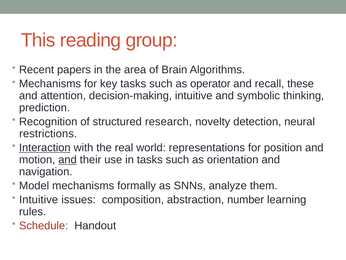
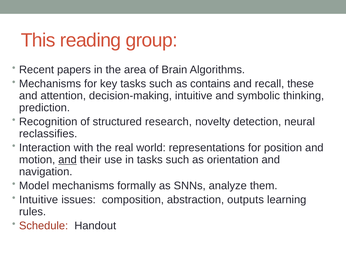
operator: operator -> contains (210, 84)
restrictions: restrictions -> reclassifies (48, 133)
Interaction underline: present -> none (45, 147)
number: number -> outputs (246, 199)
